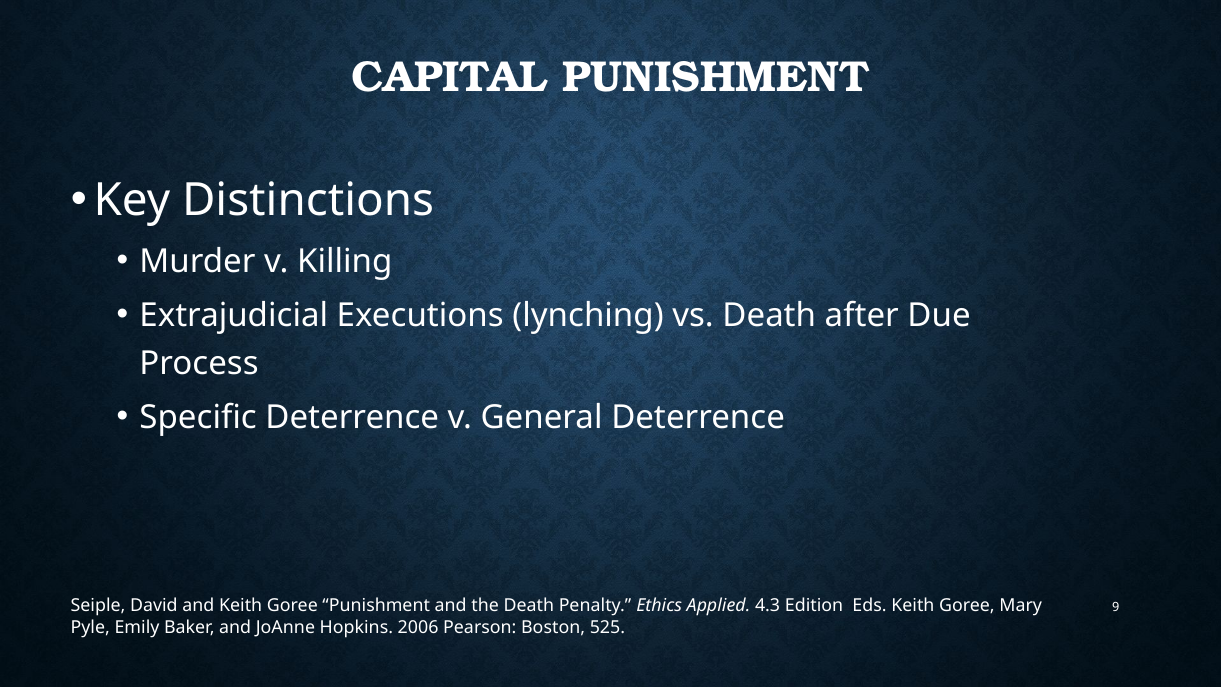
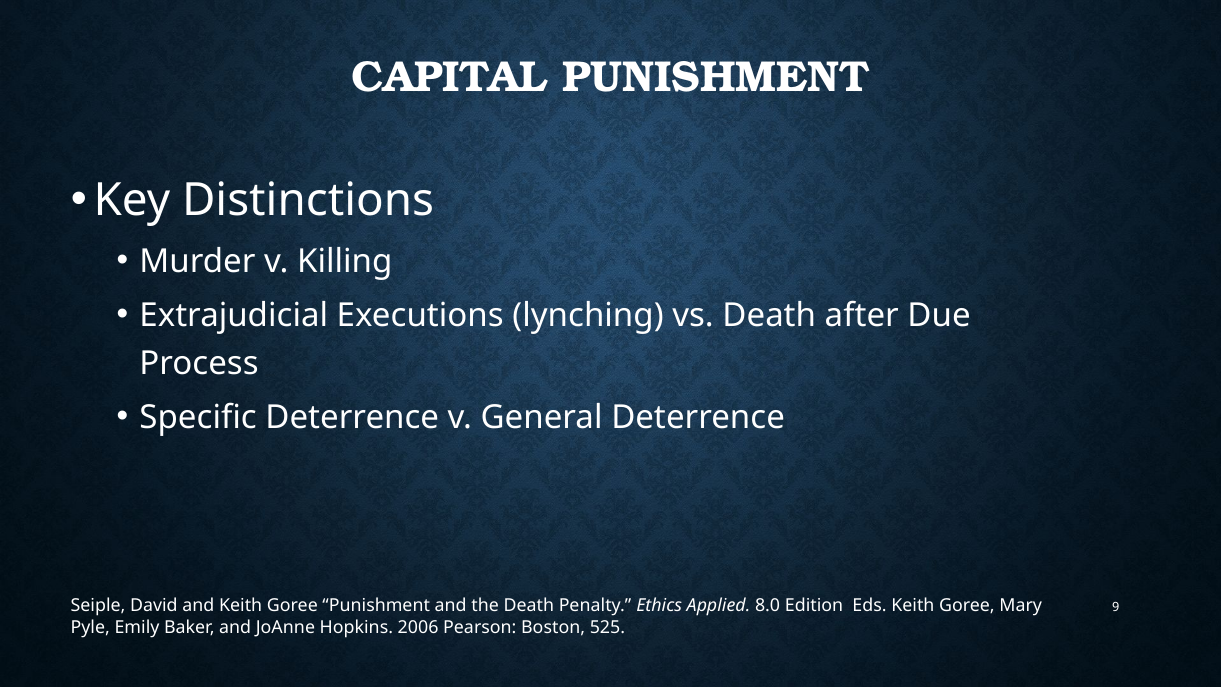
4.3: 4.3 -> 8.0 (768, 606)
